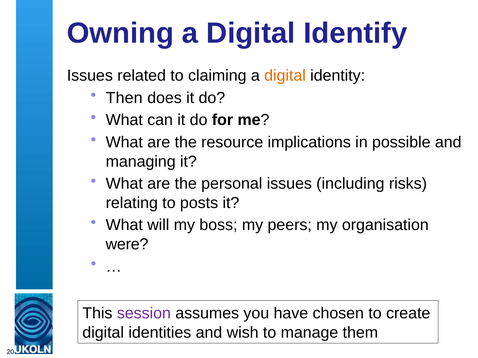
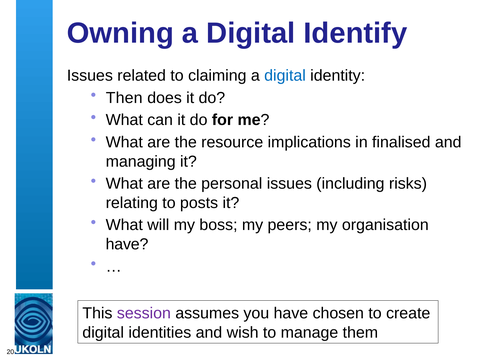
digital colour: orange -> blue (285, 76)
possible: possible -> finalised (401, 143)
were: were -> have (127, 245)
